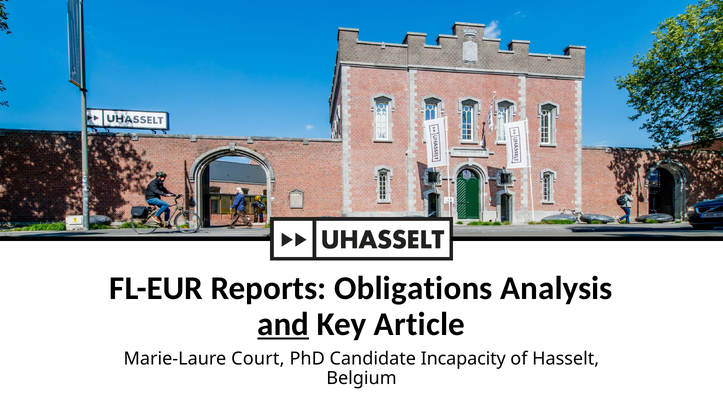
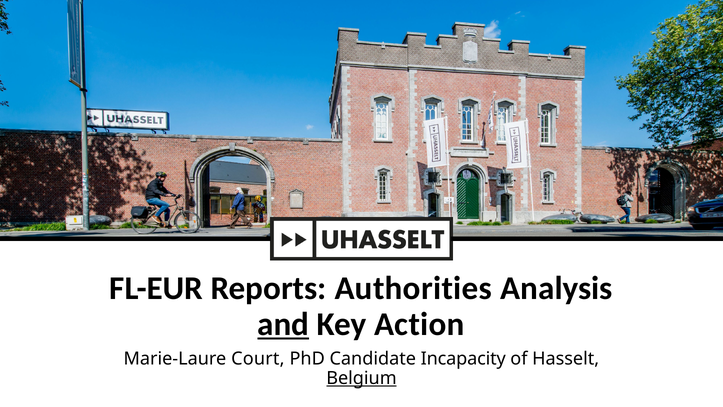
Obligations: Obligations -> Authorities (413, 288)
Article: Article -> Action (419, 324)
Belgium underline: none -> present (361, 378)
